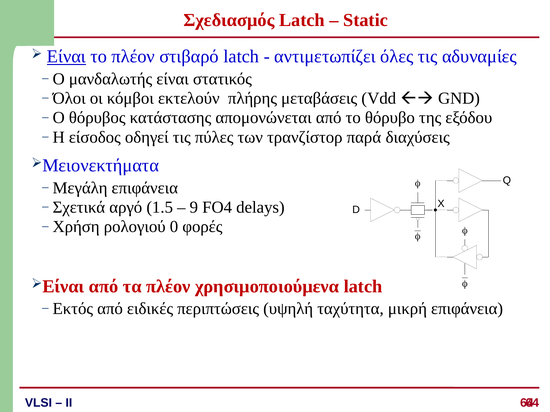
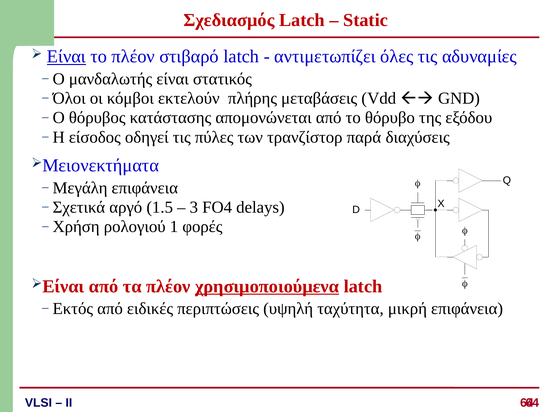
9: 9 -> 3 (194, 208)
0: 0 -> 1 (174, 227)
χρησιμοποιούμενα underline: none -> present (267, 287)
